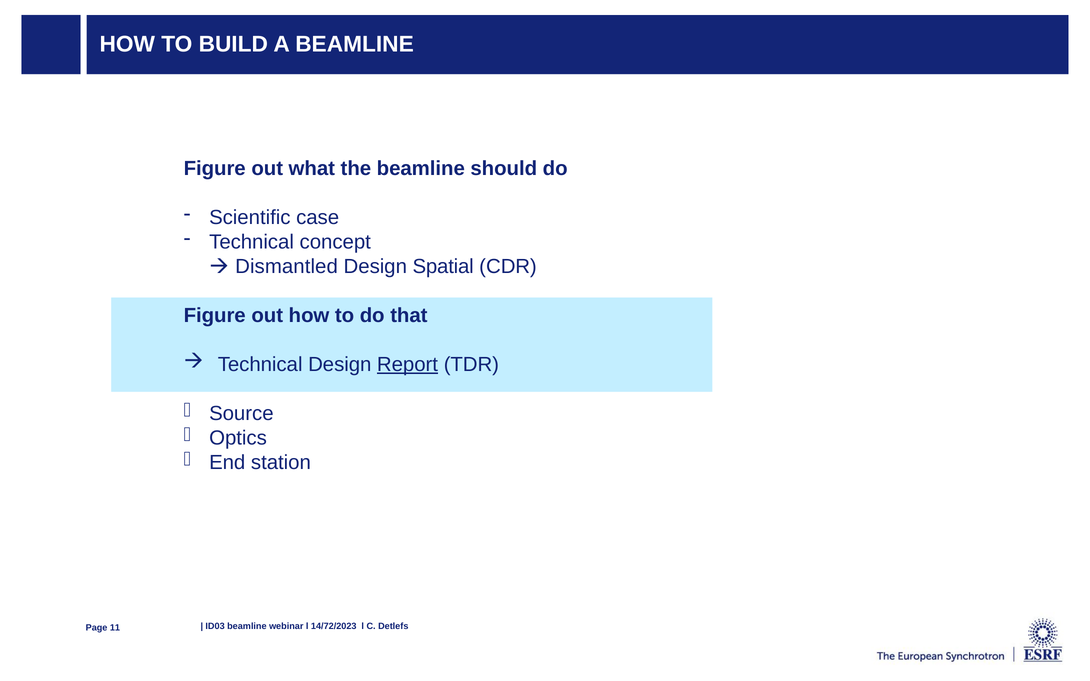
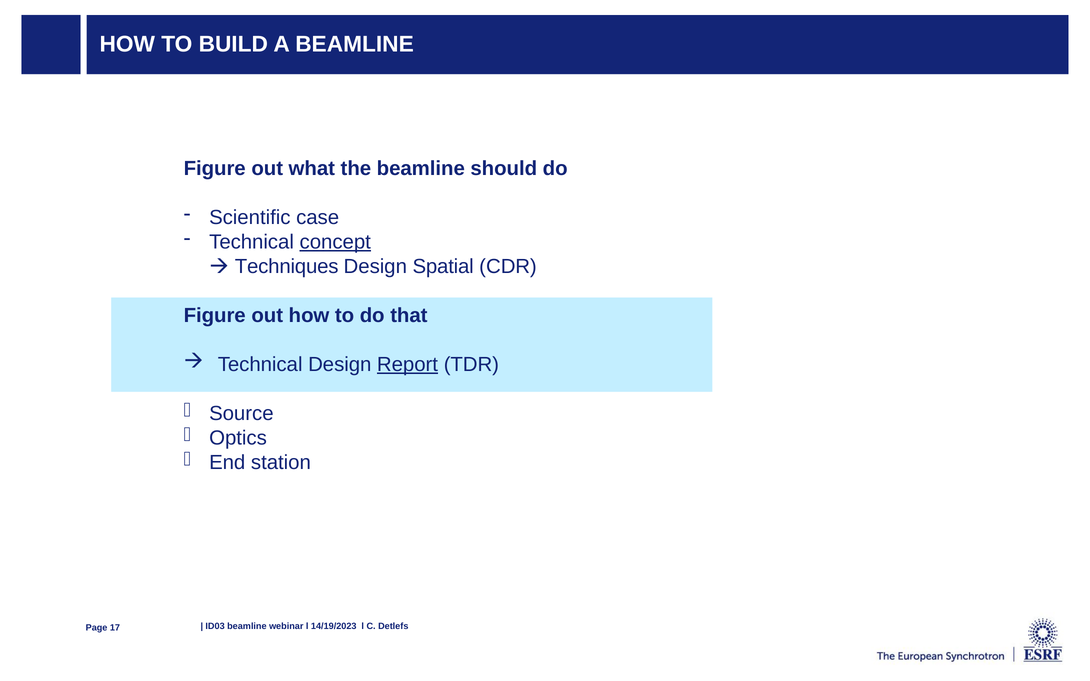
concept underline: none -> present (335, 242)
Dismantled: Dismantled -> Techniques (287, 266)
14/72/2023: 14/72/2023 -> 14/19/2023 (334, 627)
11: 11 -> 17 (115, 628)
